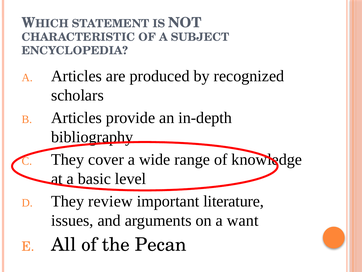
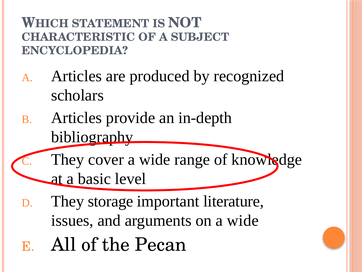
review: review -> storage (111, 201)
on a want: want -> wide (243, 220)
